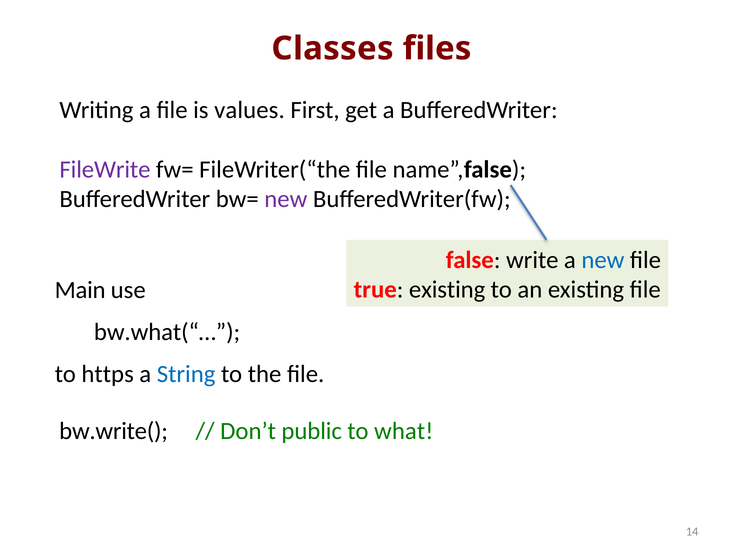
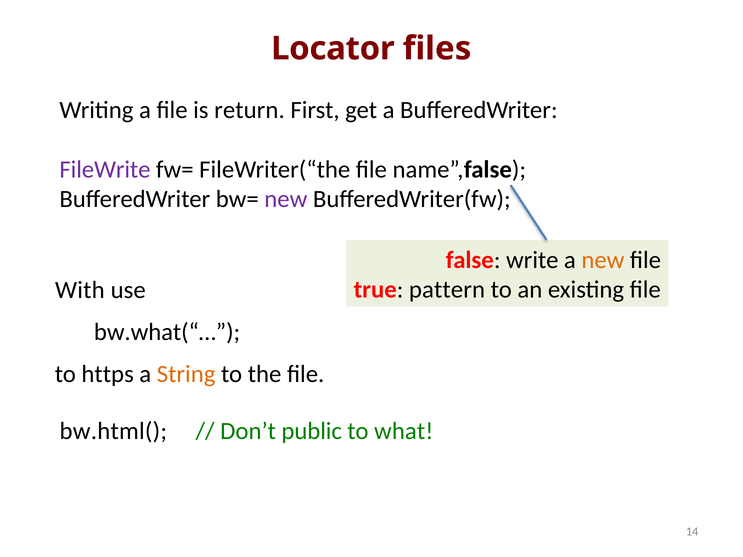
Classes: Classes -> Locator (333, 48)
values: values -> return (249, 110)
new colour: blue -> orange (603, 260)
true existing: existing -> pattern (447, 290)
Main: Main -> With (80, 290)
String colour: blue -> orange (186, 374)
bw.write(: bw.write( -> bw.html( (113, 432)
